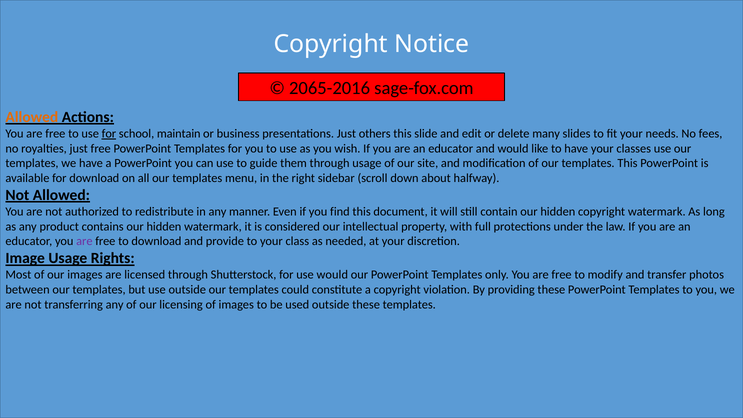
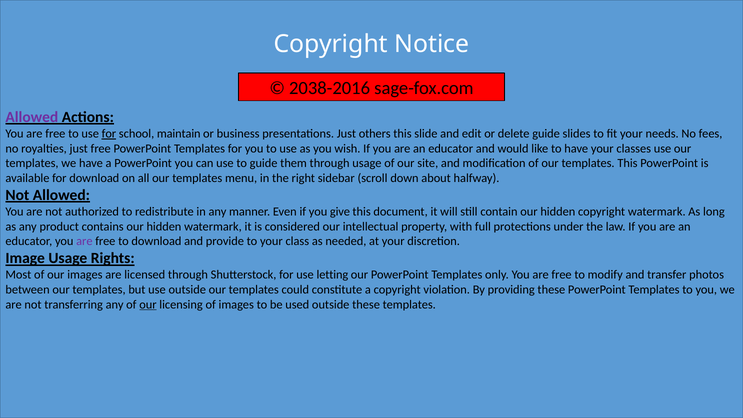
2065-2016: 2065-2016 -> 2038-2016 (330, 88)
Allowed colour: orange -> purple (32, 117)
delete many: many -> guide (546, 134)
find: find -> give (340, 212)
use would: would -> letting (332, 275)
our underline: none -> present (148, 305)
